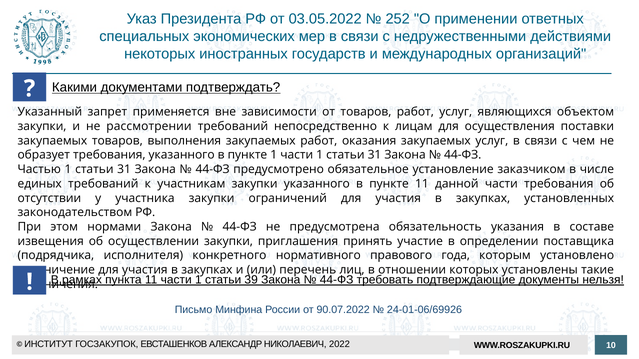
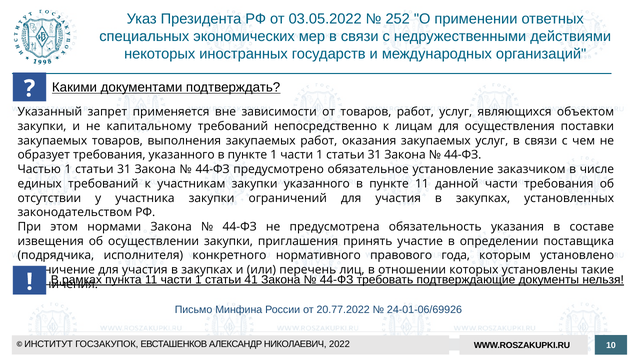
рассмотрении: рассмотрении -> капитальному (149, 126)
39: 39 -> 41 (251, 280)
90.07.2022: 90.07.2022 -> 20.77.2022 (343, 310)
